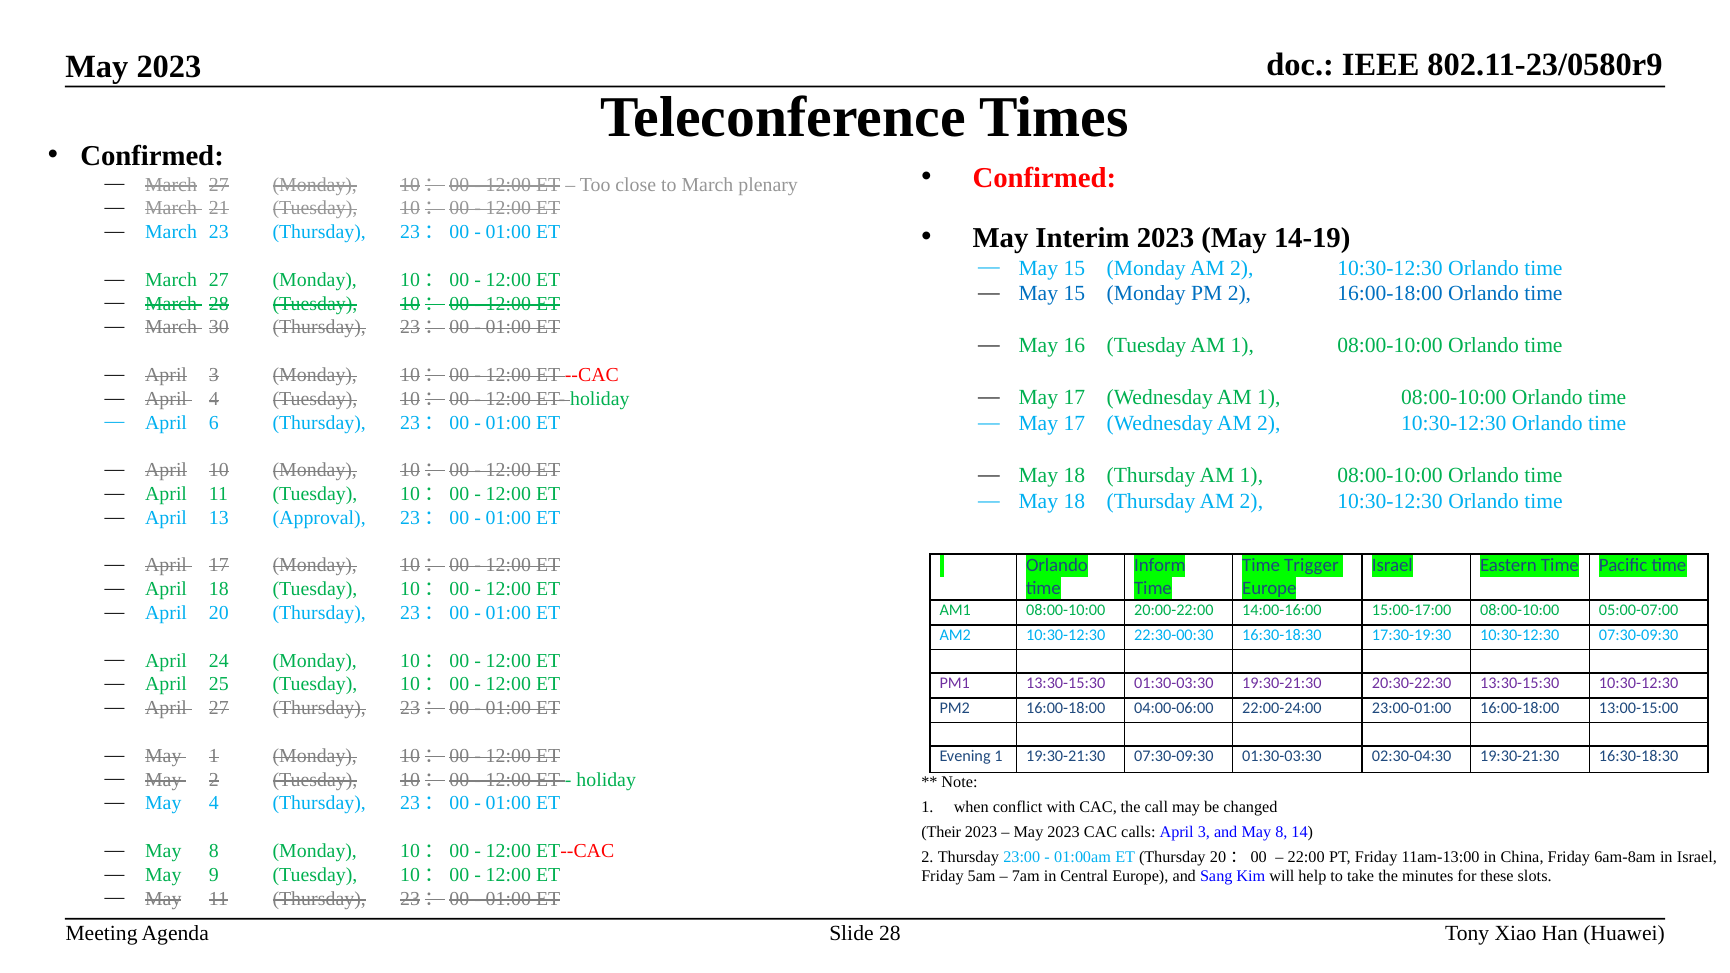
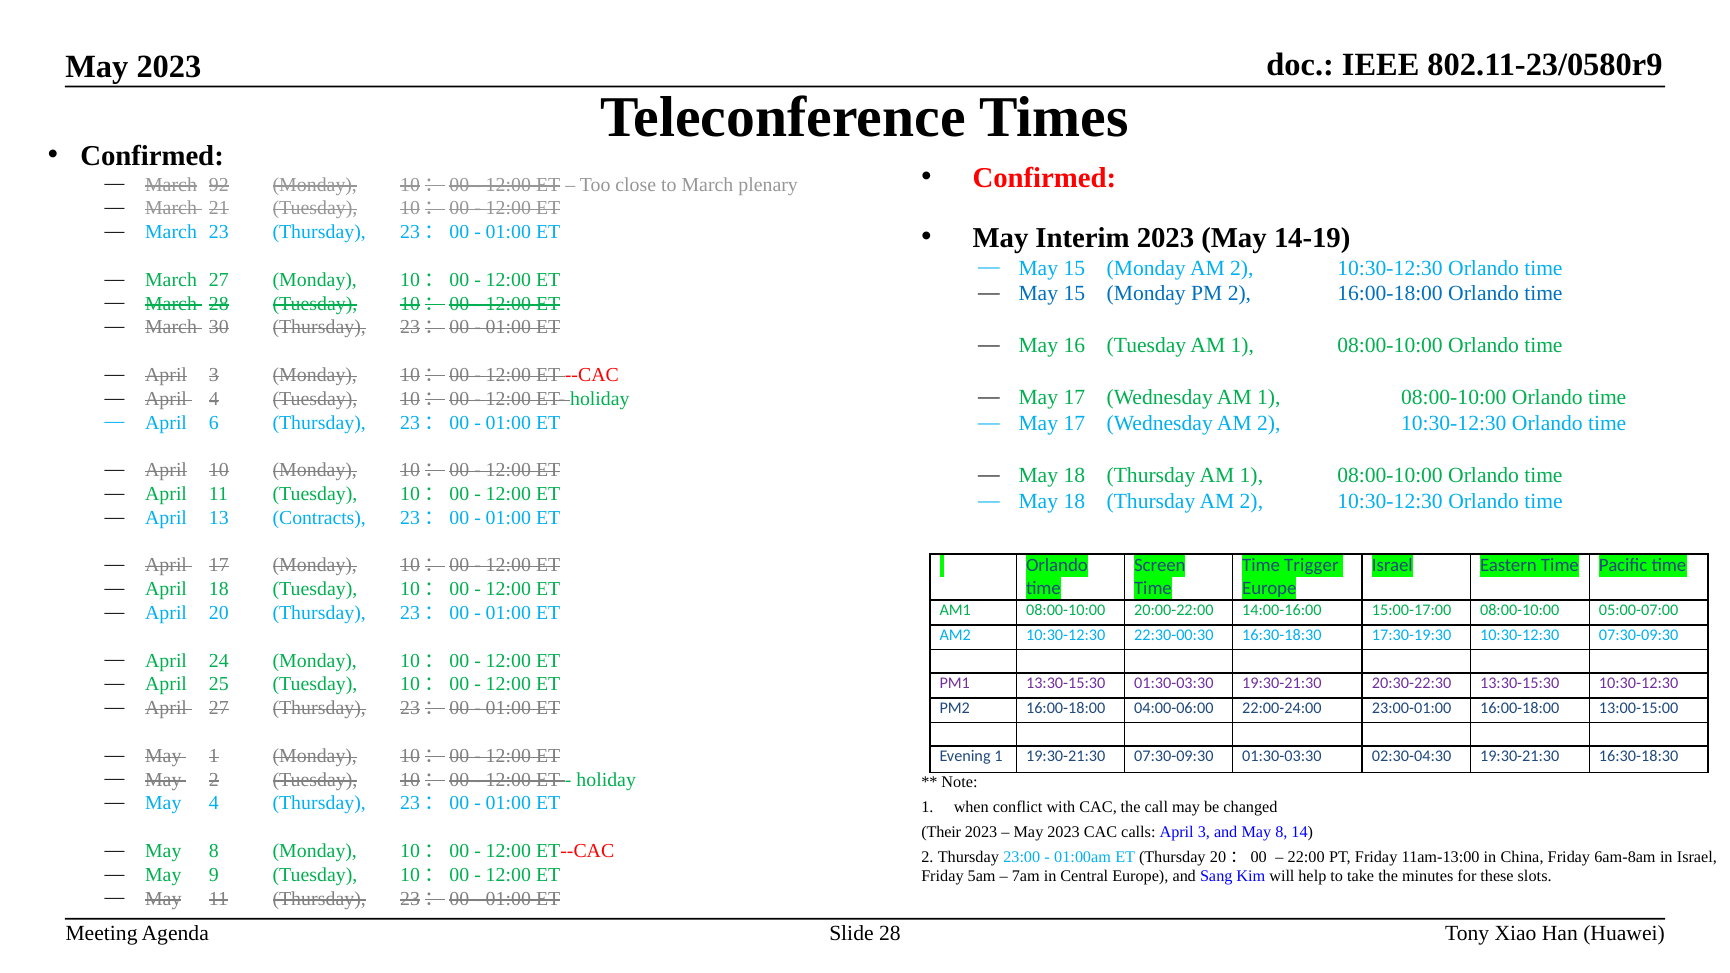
27: 27 -> 92 (219, 185)
Approval: Approval -> Contracts (319, 518)
Inform: Inform -> Screen (1160, 566)
